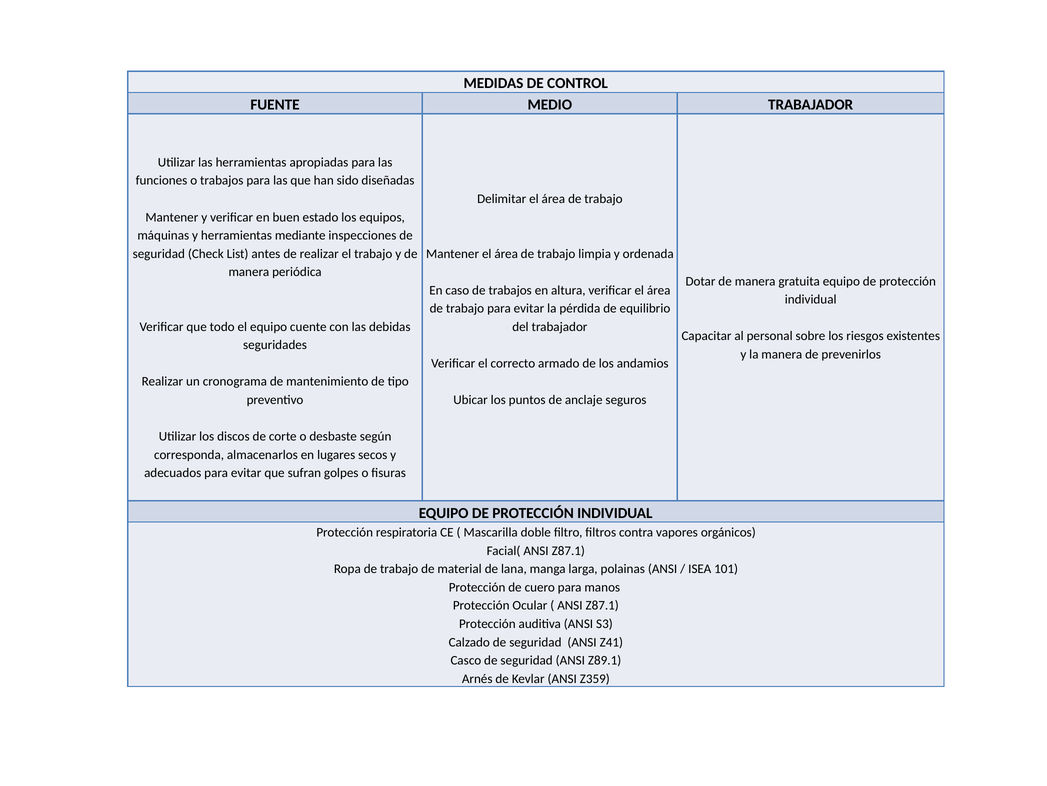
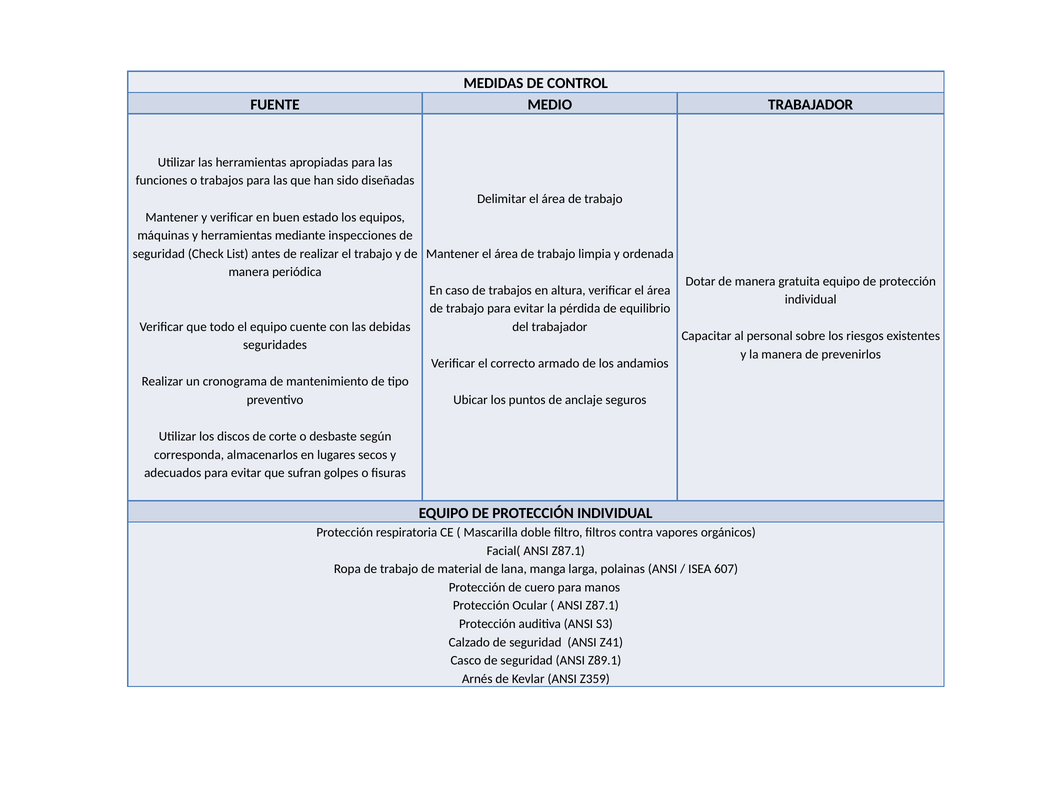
101: 101 -> 607 (726, 569)
